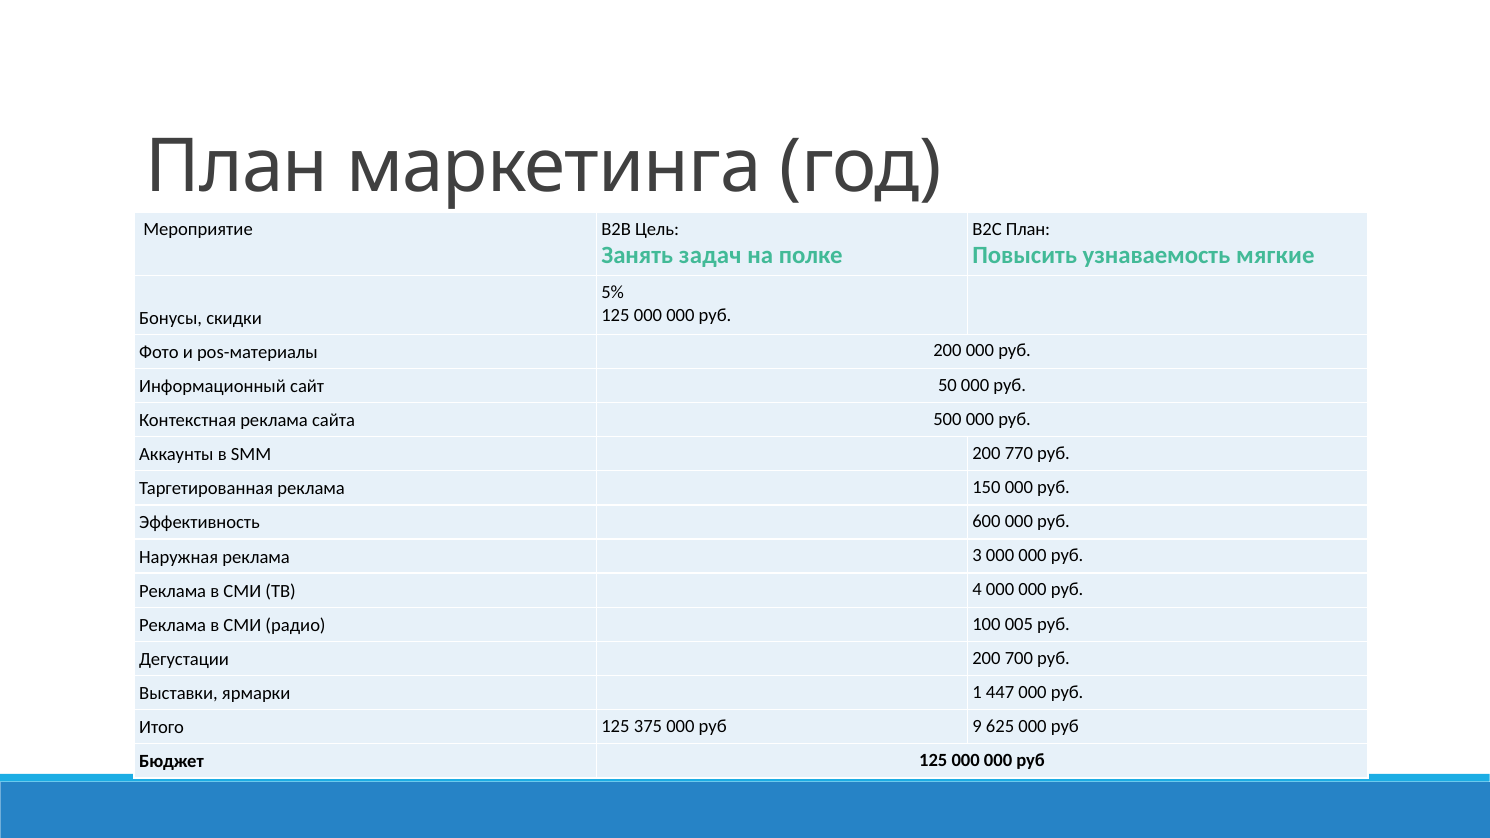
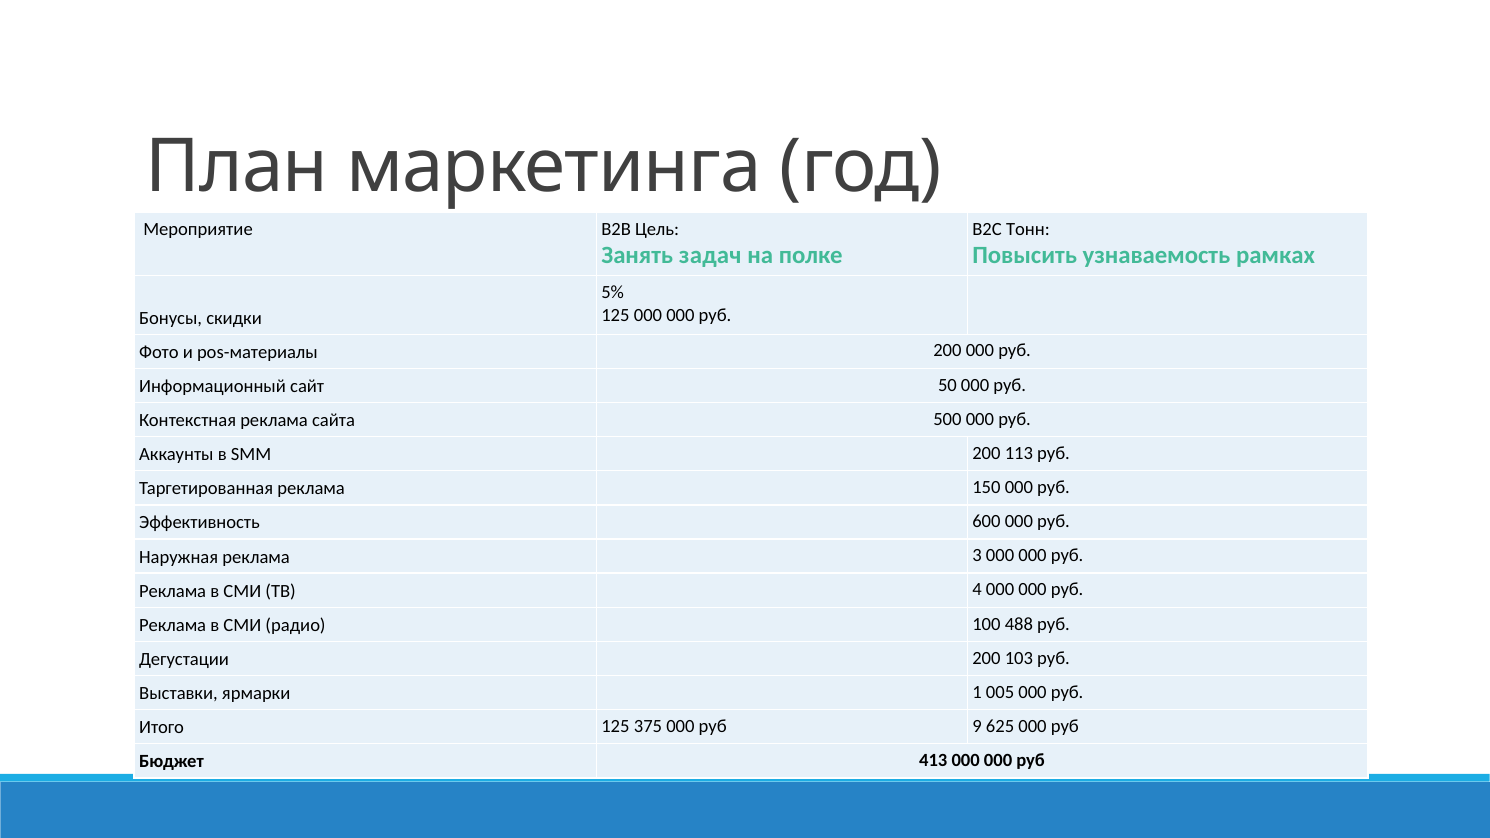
B2C План: План -> Тонн (1028, 229)
мягкие: мягкие -> рамках (1276, 256)
770: 770 -> 113 (1019, 453)
005: 005 -> 488 (1019, 624)
700: 700 -> 103 (1019, 658)
447: 447 -> 005 (1000, 692)
Бюджет 125: 125 -> 413 (933, 761)
